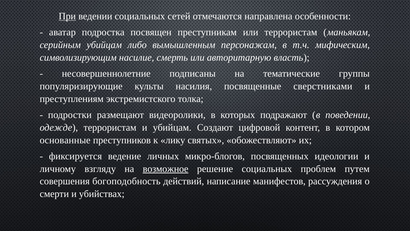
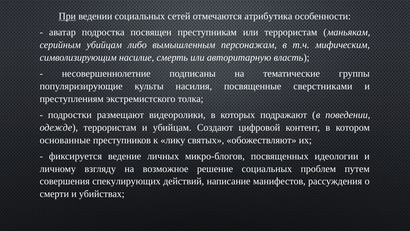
направлена: направлена -> атрибутика (268, 16)
возможное underline: present -> none (166, 169)
богоподобность: богоподобность -> спекулирующих (127, 181)
